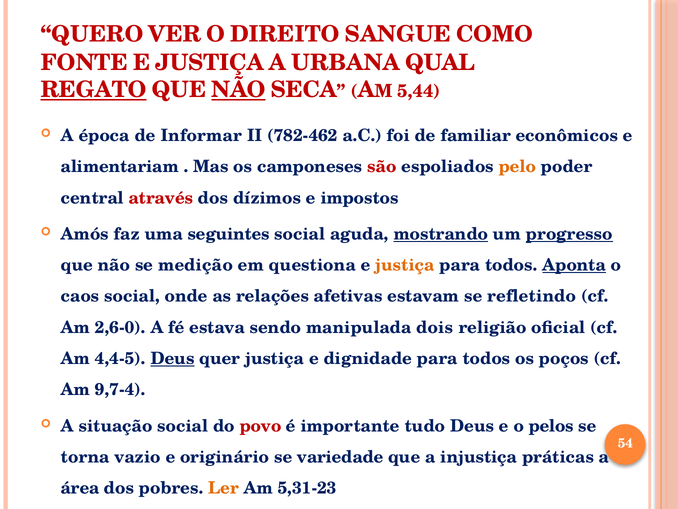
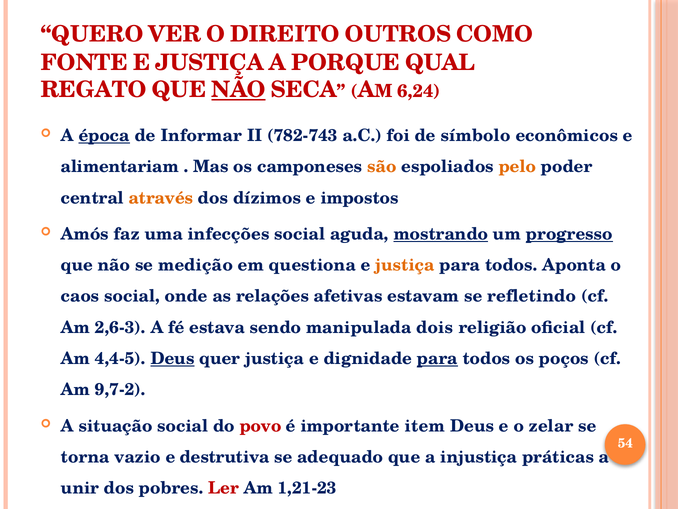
SANGUE: SANGUE -> OUTROS (398, 34)
URBANA: URBANA -> PORQUE (346, 63)
REGATO underline: present -> none (94, 90)
5,44: 5,44 -> 6,24 (419, 91)
época underline: none -> present (104, 136)
782-462: 782-462 -> 782-743 (302, 136)
familiar: familiar -> símbolo (476, 136)
são colour: red -> orange (382, 167)
através colour: red -> orange (161, 198)
seguintes: seguintes -> infecções (229, 234)
Aponta underline: present -> none (574, 265)
2,6-0: 2,6-0 -> 2,6-3 (120, 327)
para underline: none -> present (437, 358)
9,7-4: 9,7-4 -> 9,7-2 (120, 389)
tudo: tudo -> item (425, 426)
pelos: pelos -> zelar (551, 426)
originário: originário -> destrutiva (225, 457)
variedade: variedade -> adequado (340, 457)
área: área -> unir (80, 488)
Ler colour: orange -> red (224, 488)
5,31-23: 5,31-23 -> 1,21-23 (307, 488)
